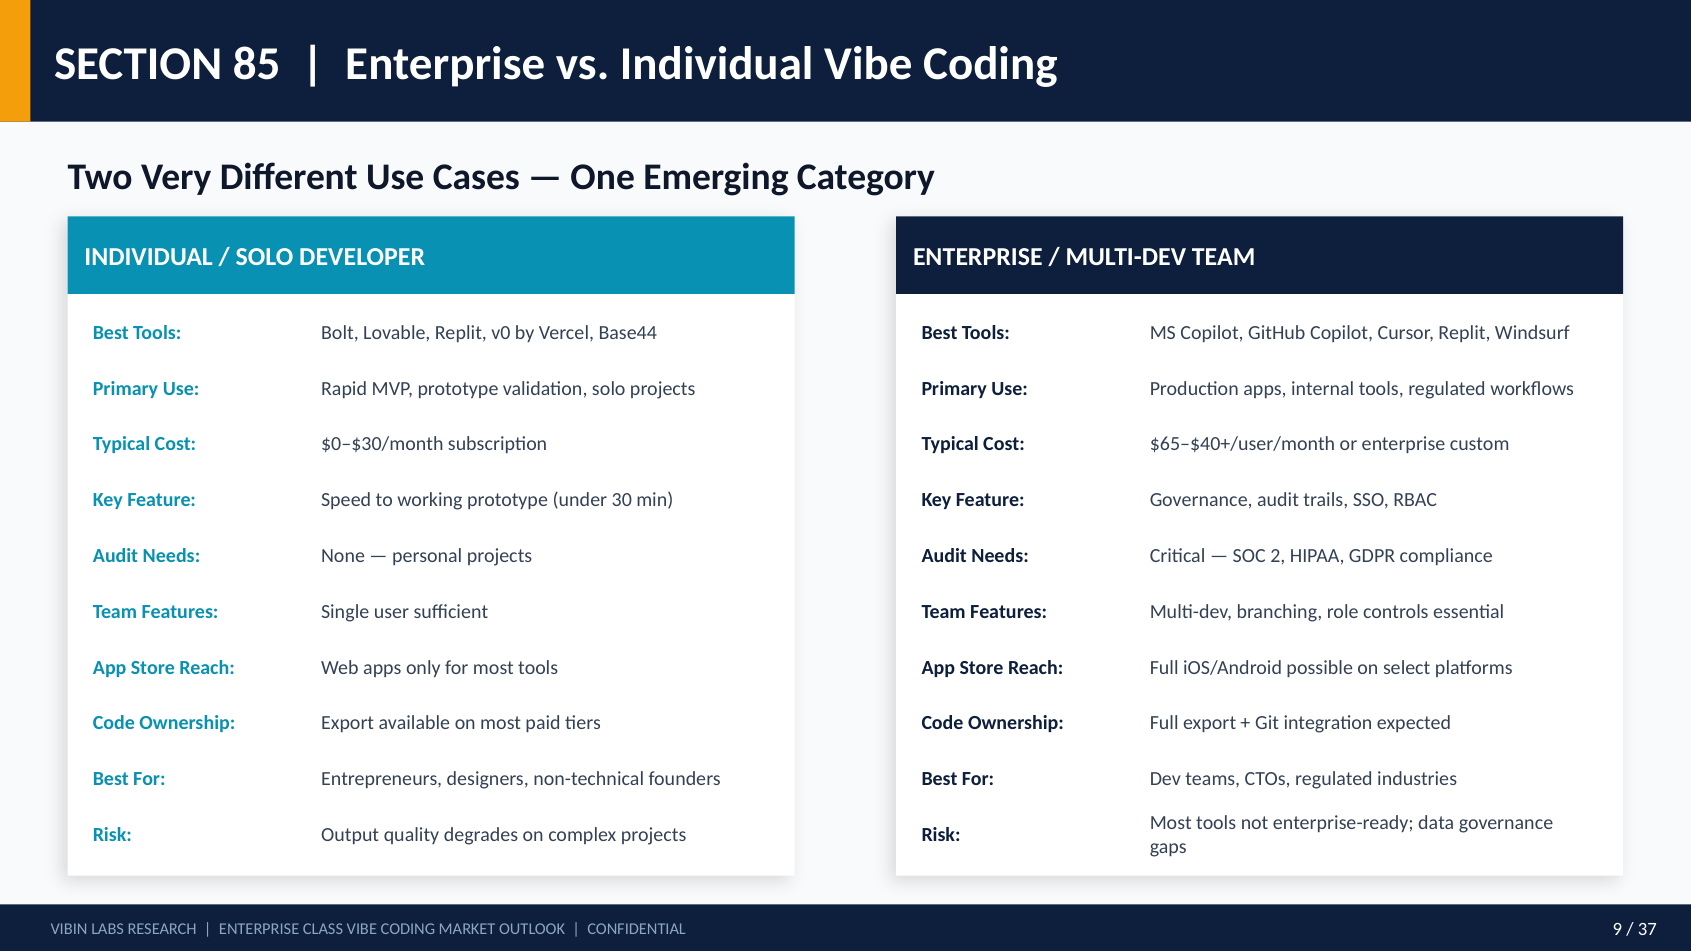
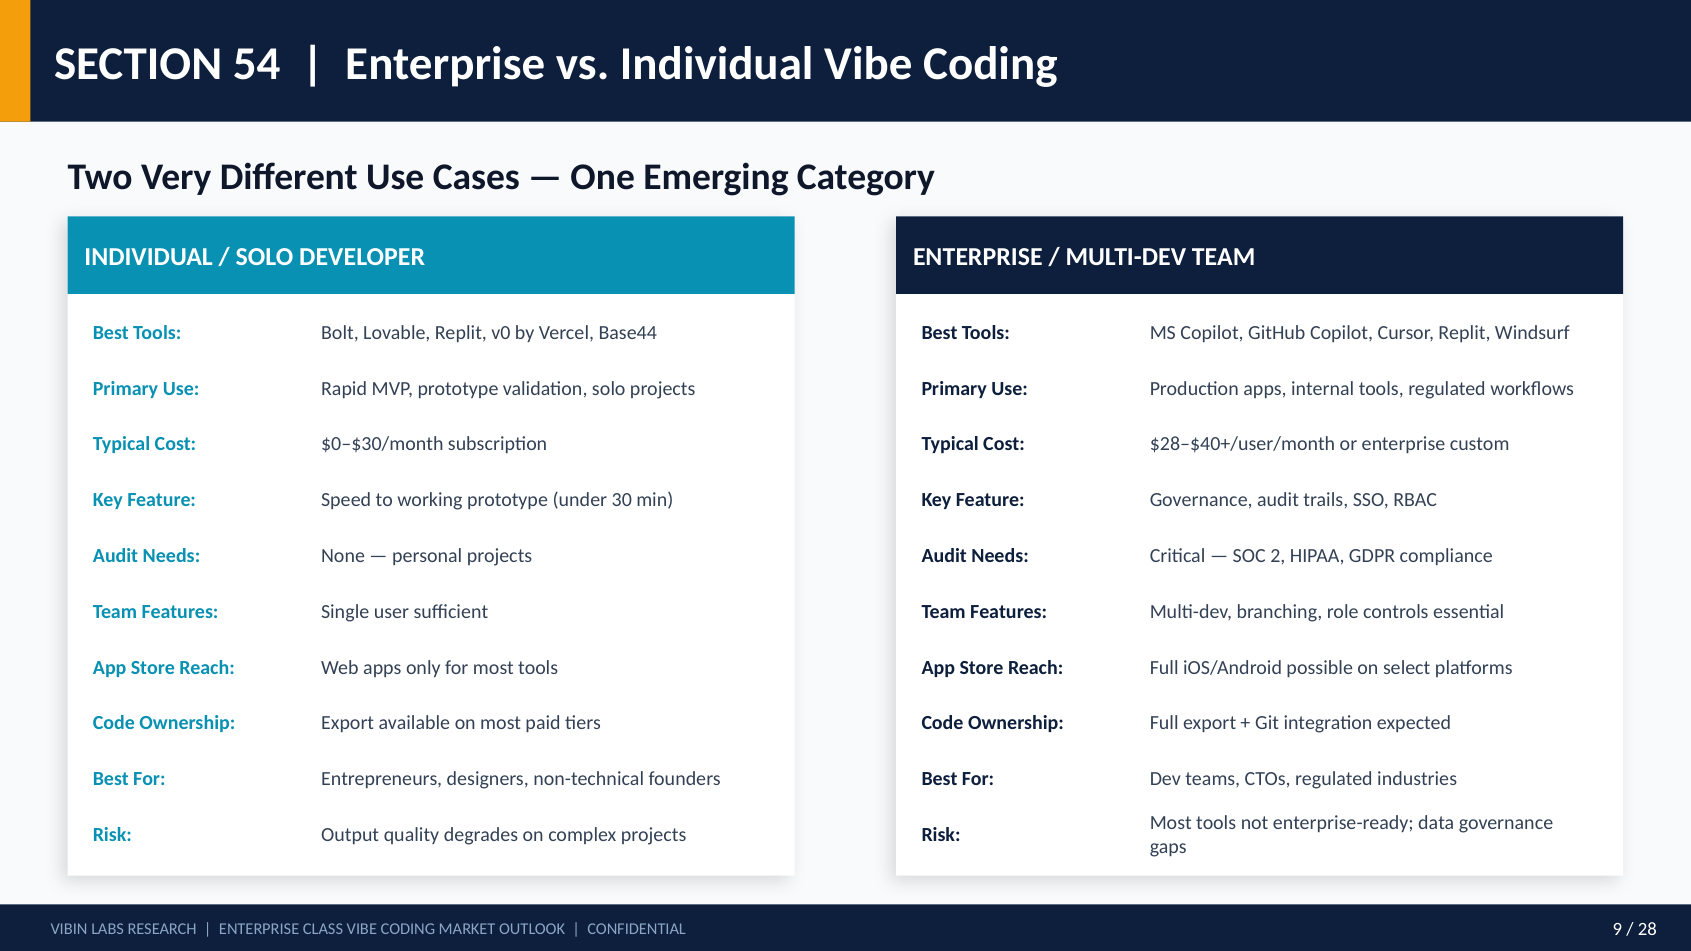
85: 85 -> 54 (257, 64)
$65–$40+/user/month: $65–$40+/user/month -> $28–$40+/user/month (1243, 444)
37: 37 -> 28 (1647, 929)
